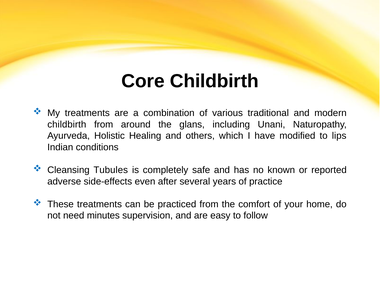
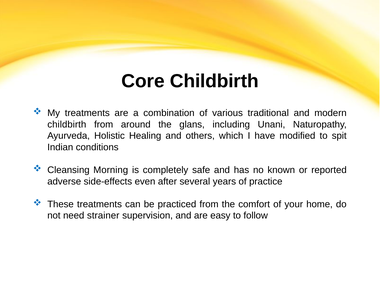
lips: lips -> spit (339, 136)
Tubules: Tubules -> Morning (111, 170)
minutes: minutes -> strainer (103, 216)
